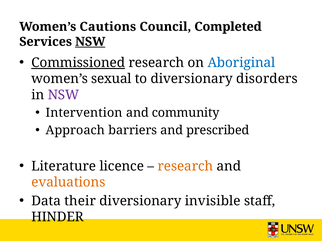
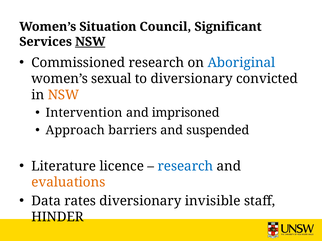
Cautions: Cautions -> Situation (108, 27)
Completed: Completed -> Significant (228, 27)
Commissioned underline: present -> none (78, 63)
disorders: disorders -> convicted (267, 79)
NSW colour: purple -> orange (63, 95)
community: community -> imprisoned (186, 113)
prescribed: prescribed -> suspended (218, 131)
research colour: orange -> blue (185, 166)
their: their -> rates (80, 201)
